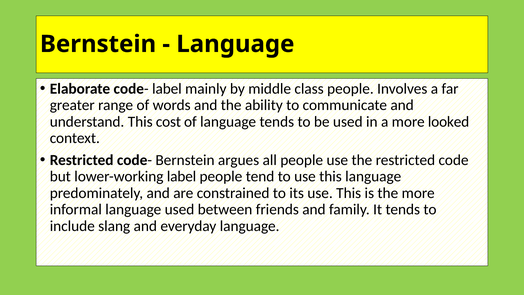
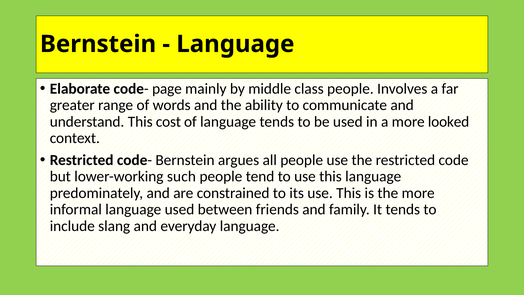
code- label: label -> page (167, 89)
lower-working label: label -> such (181, 176)
